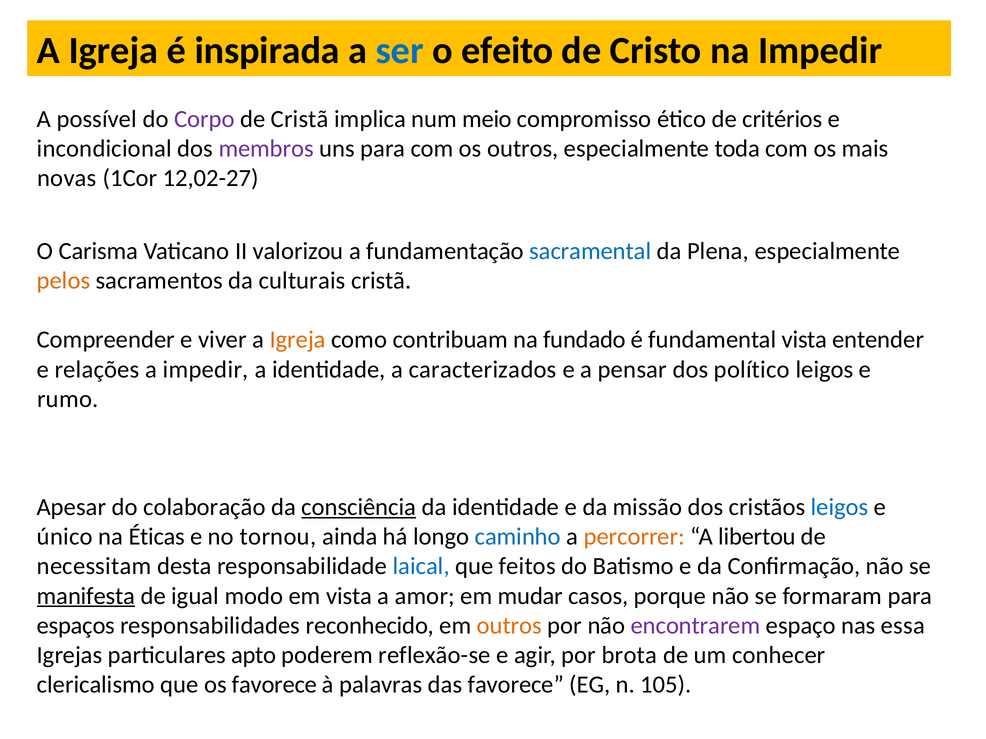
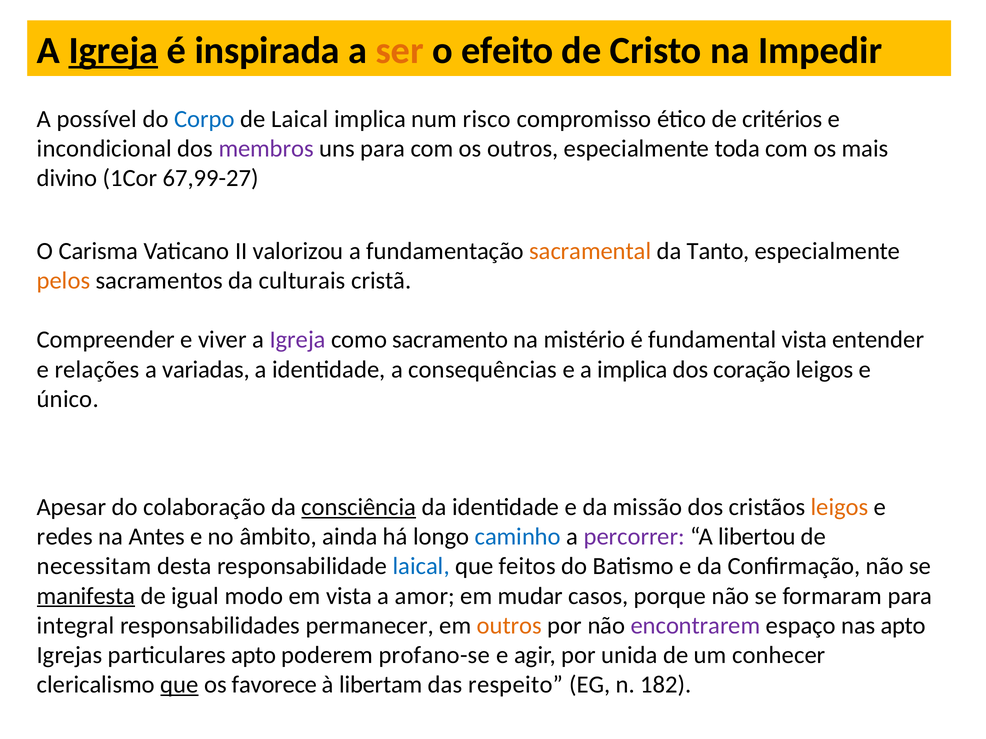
Igreja underline: none -> present (113, 51)
ser colour: blue -> orange (400, 51)
Corpo colour: purple -> blue (204, 119)
de Cristã: Cristã -> Laical (300, 119)
meio: meio -> risco (487, 119)
novas: novas -> divino (67, 178)
12,02-27: 12,02-27 -> 67,99-27 (211, 178)
sacramental colour: blue -> orange (590, 251)
Plena: Plena -> Tanto (718, 251)
Igreja colour: orange -> purple (298, 340)
contribuam: contribuam -> sacramento (450, 340)
fundado: fundado -> mistério (584, 340)
a impedir: impedir -> variadas (206, 370)
caracterizados: caracterizados -> consequências (483, 370)
a pensar: pensar -> implica (633, 370)
político: político -> coração (752, 370)
rumo: rumo -> único (68, 399)
leigos colour: blue -> orange (840, 508)
único: único -> redes (65, 537)
Éticas: Éticas -> Antes (157, 537)
tornou: tornou -> âmbito (278, 537)
percorrer colour: orange -> purple (634, 537)
espaços: espaços -> integral (76, 626)
reconhecido: reconhecido -> permanecer (370, 626)
nas essa: essa -> apto (903, 626)
reflexão-se: reflexão-se -> profano-se (434, 655)
brota: brota -> unida (629, 655)
que underline: none -> present (179, 685)
palavras: palavras -> libertam (381, 685)
das favorece: favorece -> respeito (516, 685)
105: 105 -> 182 (666, 685)
